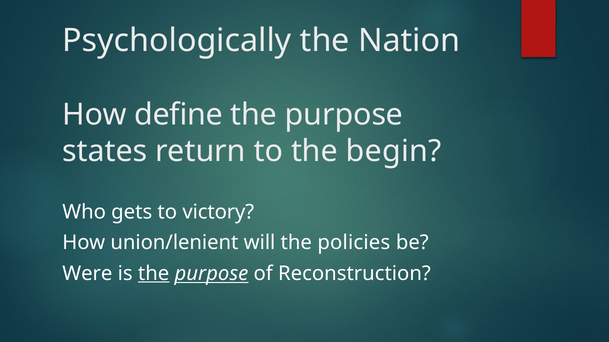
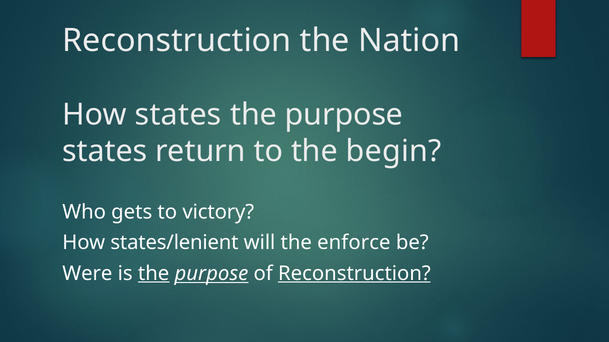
Psychologically: Psychologically -> Reconstruction (177, 41)
How define: define -> states (178, 115)
union/lenient: union/lenient -> states/lenient (174, 243)
policies: policies -> enforce (354, 243)
Reconstruction underline: none -> present (354, 274)
